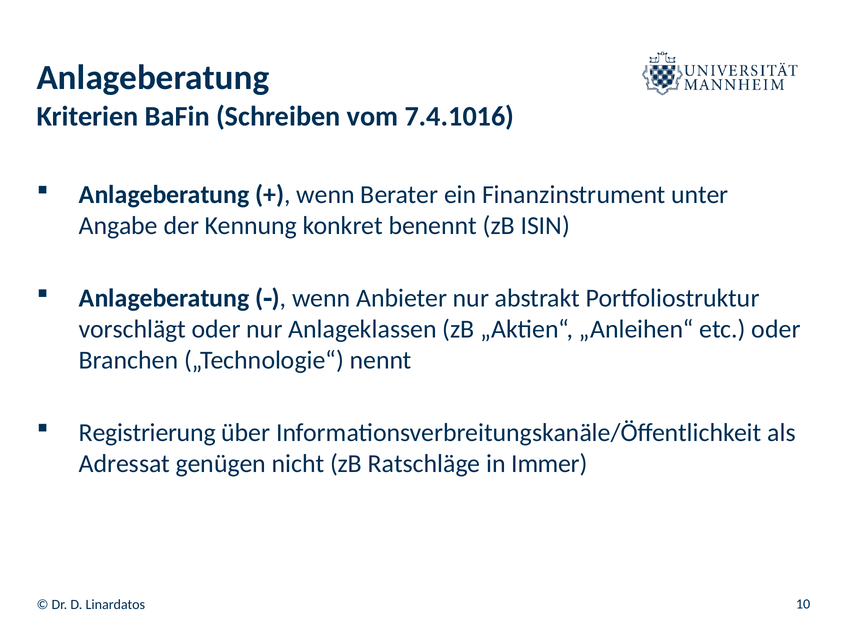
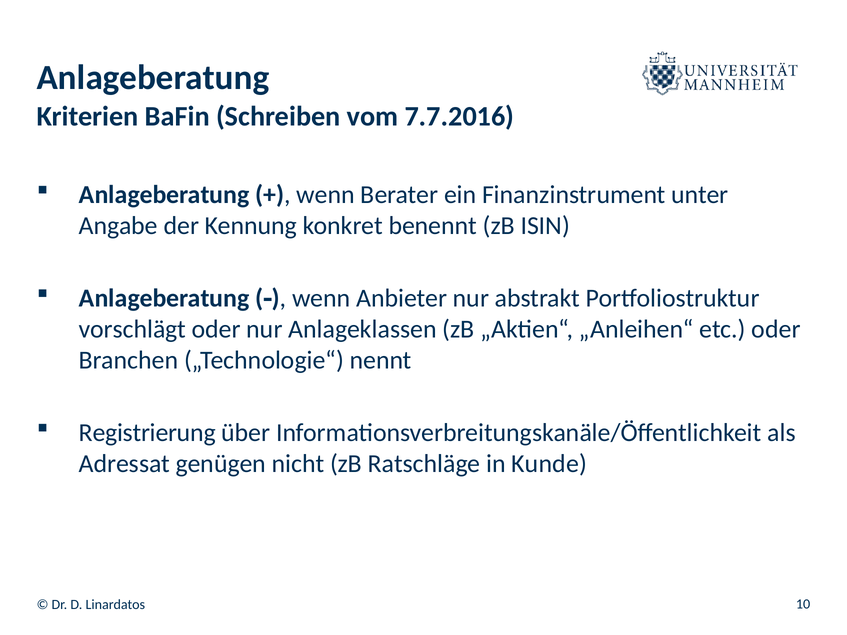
7.4.1016: 7.4.1016 -> 7.7.2016 (459, 116)
Immer: Immer -> Kunde (549, 464)
